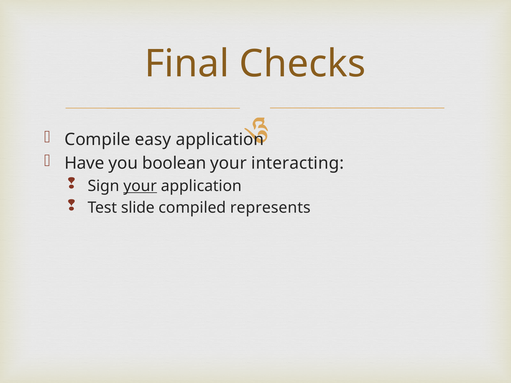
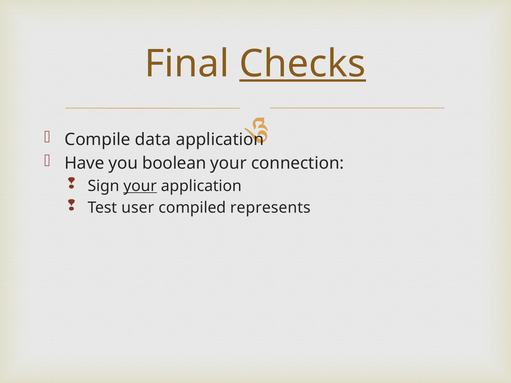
Checks underline: none -> present (303, 64)
easy: easy -> data (153, 140)
interacting: interacting -> connection (298, 163)
slide: slide -> user (138, 208)
